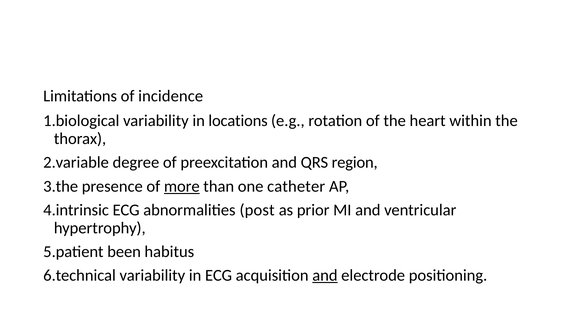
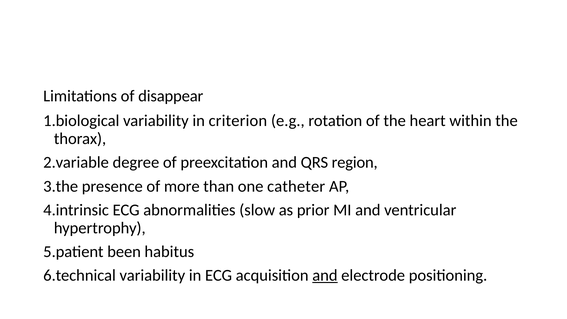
incidence: incidence -> disappear (171, 96)
locations: locations -> criterion (238, 121)
more underline: present -> none (182, 186)
post: post -> slow (257, 210)
